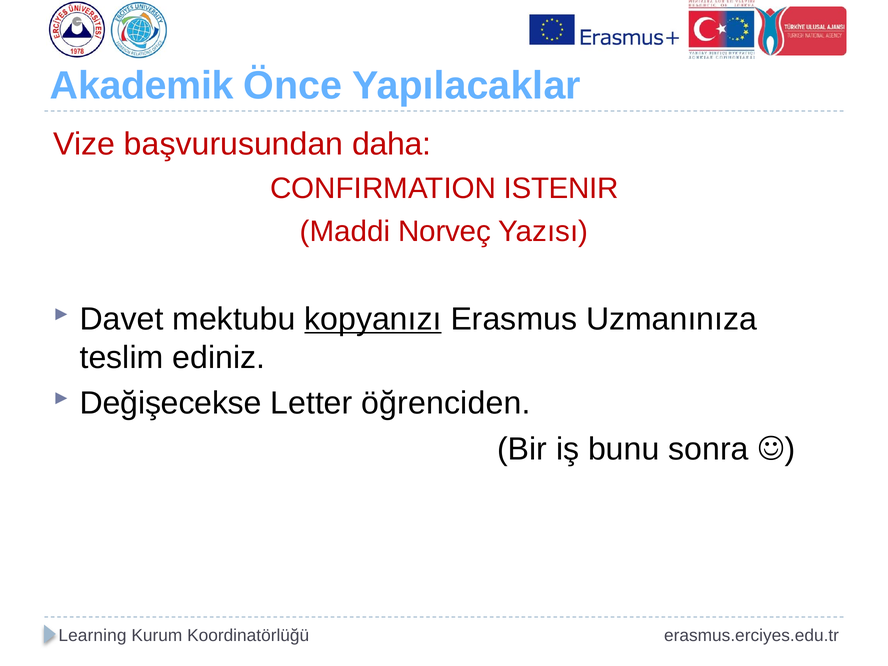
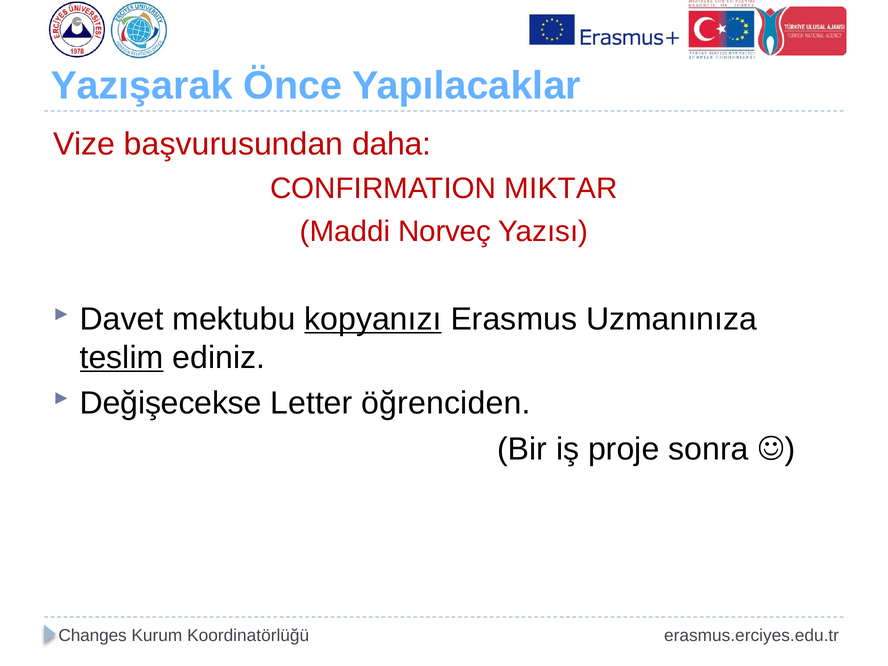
Akademik: Akademik -> Yazışarak (142, 86)
ISTENIR: ISTENIR -> MIKTAR (561, 189)
teslim underline: none -> present (122, 357)
bunu: bunu -> proje (624, 449)
Learning: Learning -> Changes (93, 636)
